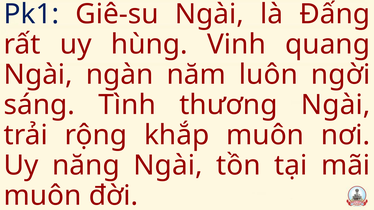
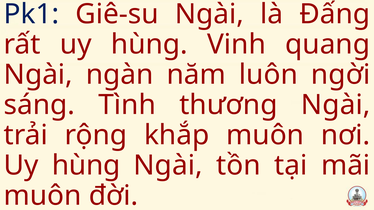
năng: năng -> hùng (86, 166)
